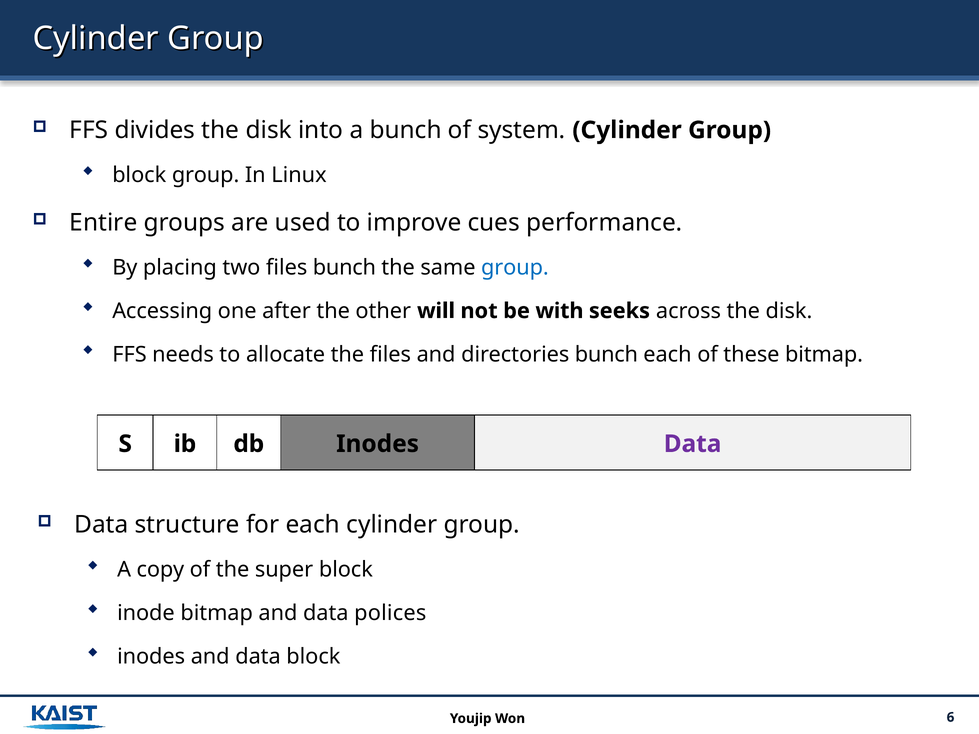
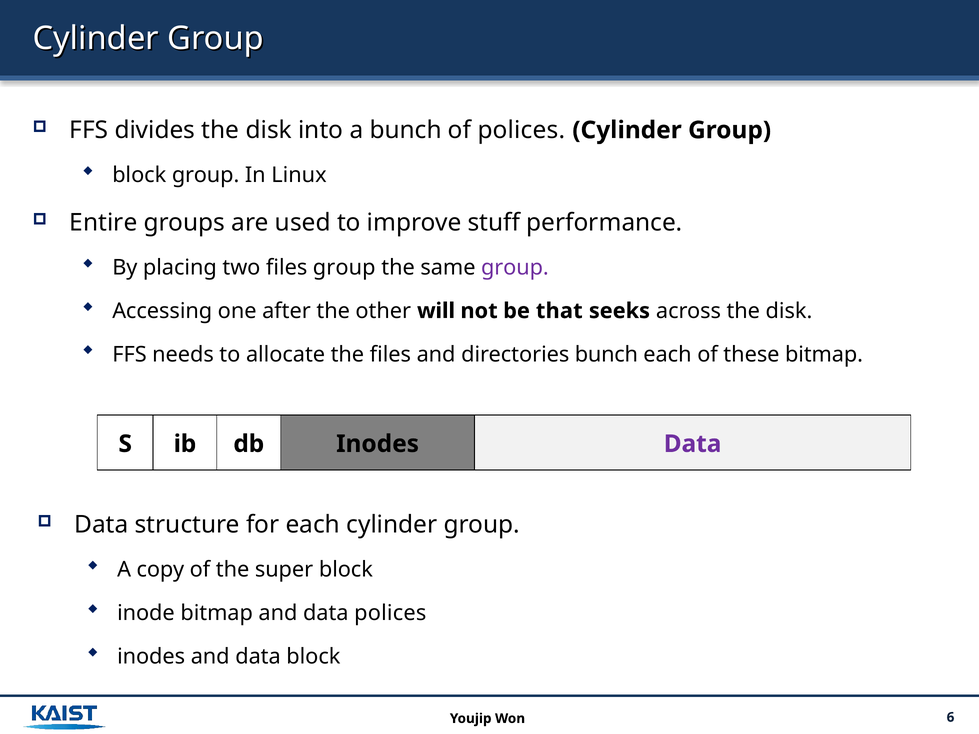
of system: system -> polices (521, 130)
cues: cues -> stuff (494, 223)
files bunch: bunch -> group (344, 268)
group colour: blue -> purple (515, 268)
with: with -> that (559, 311)
